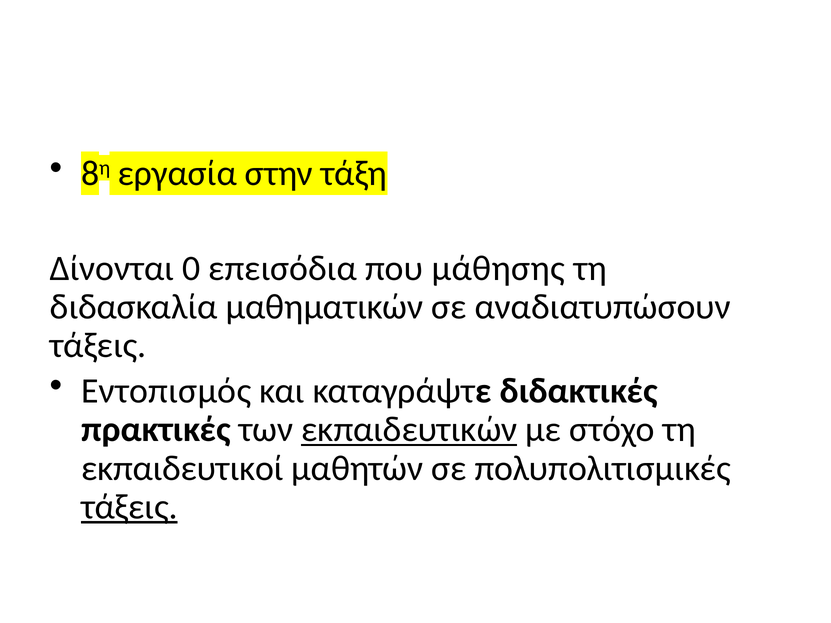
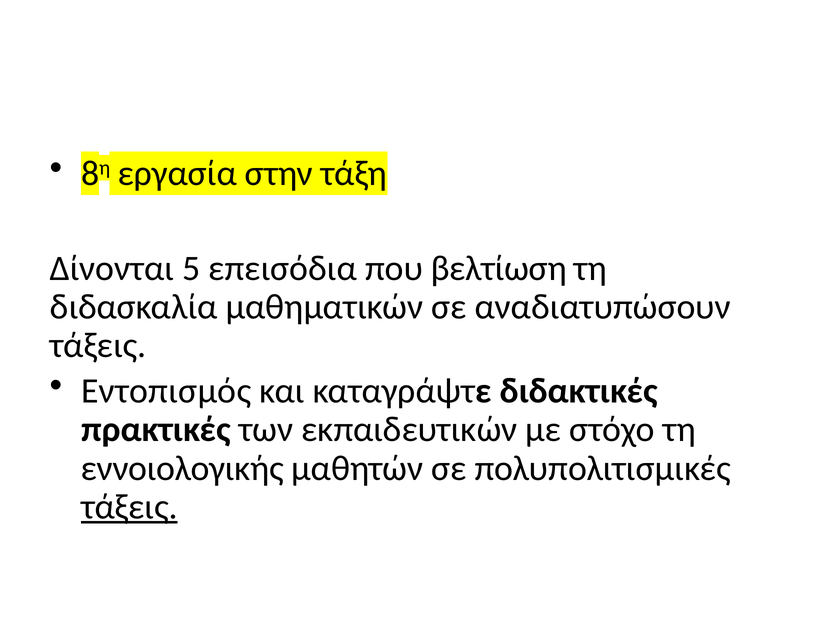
0: 0 -> 5 (191, 268)
μάθησης: μάθησης -> βελτίωση (499, 268)
εκπαιδευτικών underline: present -> none (409, 430)
εκπαιδευτικοί: εκπαιδευτικοί -> εννοιολογικής (182, 468)
